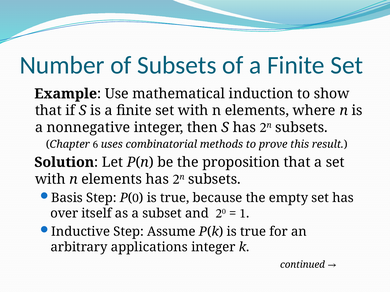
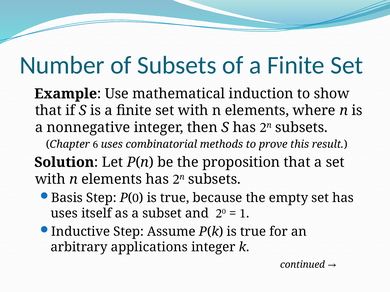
over: over -> uses (64, 214)
